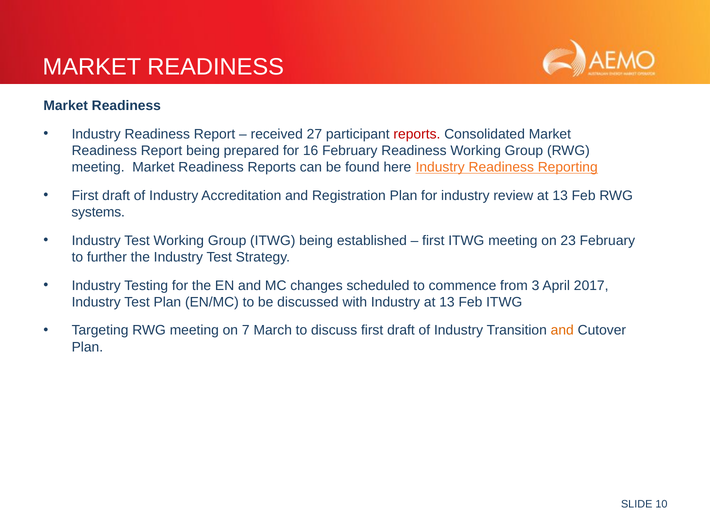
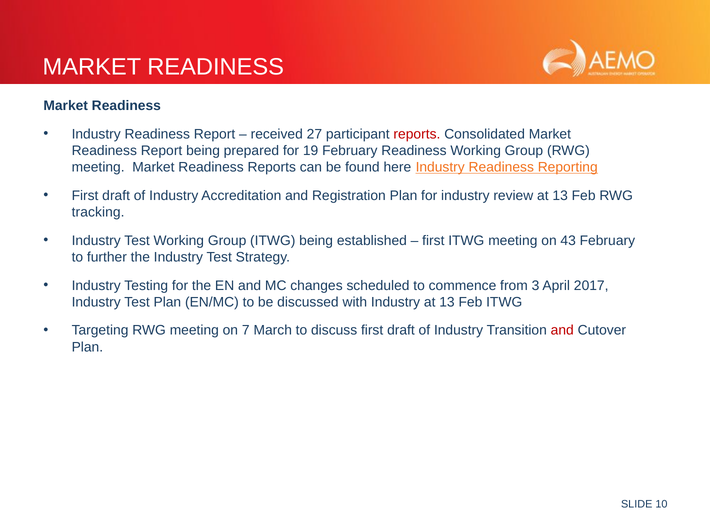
16: 16 -> 19 (311, 151)
systems: systems -> tracking (98, 212)
23: 23 -> 43 (568, 241)
and colour: orange -> red (562, 331)
